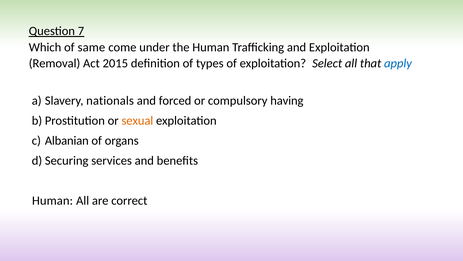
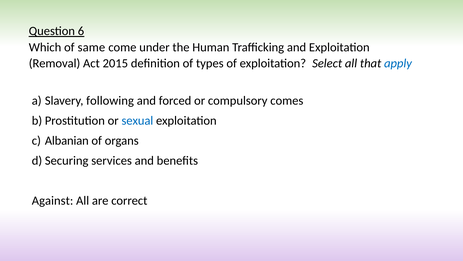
7: 7 -> 6 (81, 31)
nationals: nationals -> following (110, 100)
having: having -> comes (287, 100)
sexual colour: orange -> blue (137, 120)
Human: Human -> Against (53, 200)
